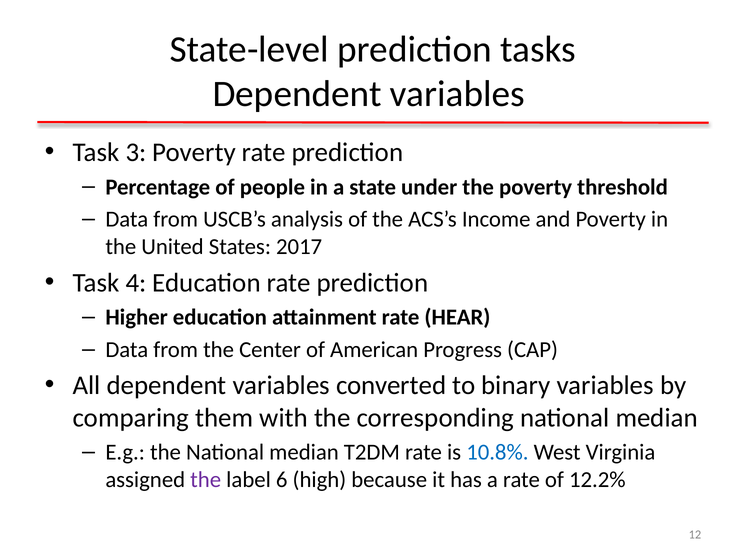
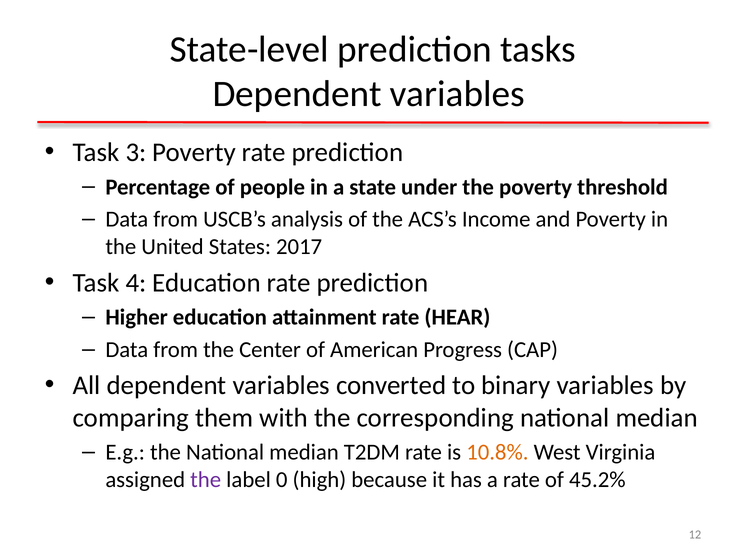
10.8% colour: blue -> orange (497, 452)
6: 6 -> 0 (282, 479)
12.2%: 12.2% -> 45.2% (597, 479)
